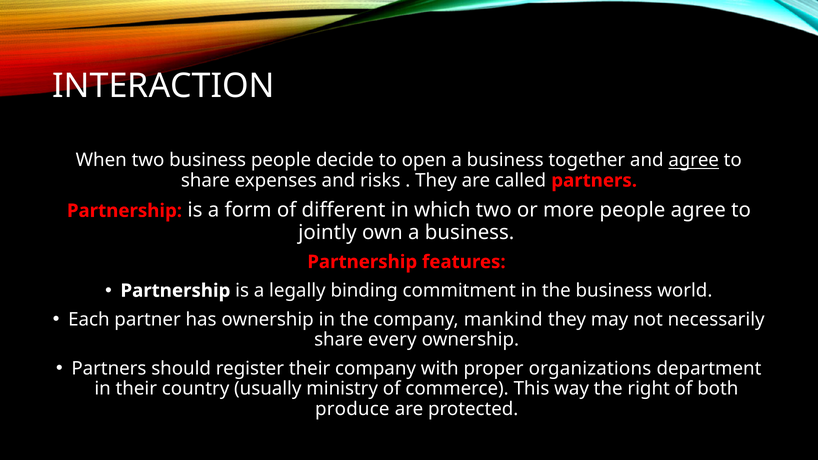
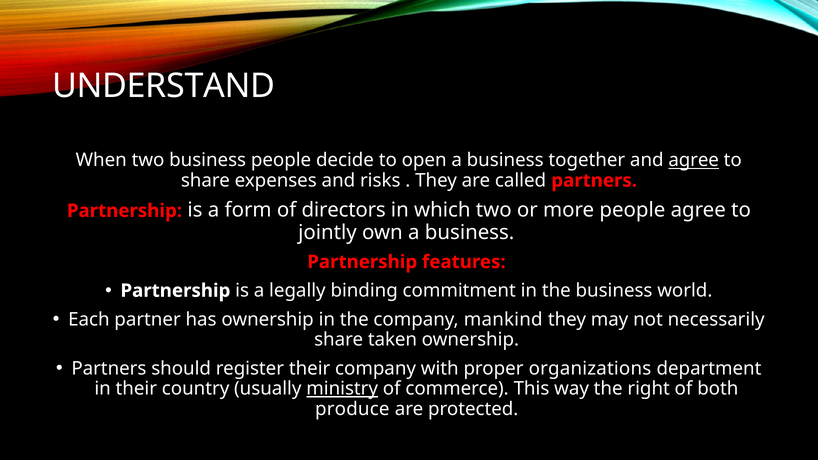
INTERACTION: INTERACTION -> UNDERSTAND (164, 86)
different: different -> directors (344, 210)
every: every -> taken (392, 340)
ministry underline: none -> present (342, 389)
